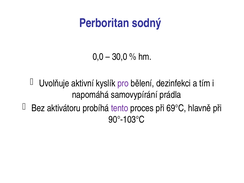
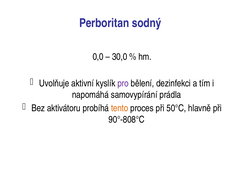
tento colour: purple -> orange (120, 108)
69°C: 69°C -> 50°C (176, 108)
90°-103°C: 90°-103°C -> 90°-808°C (127, 119)
